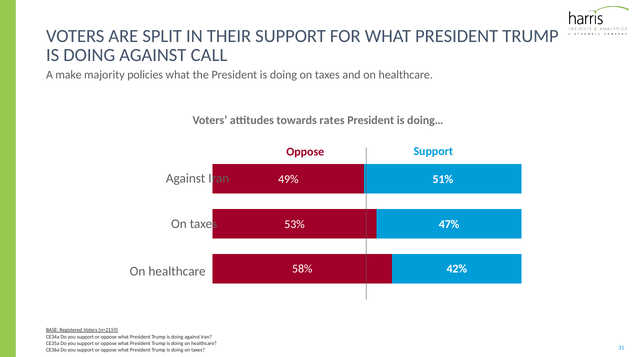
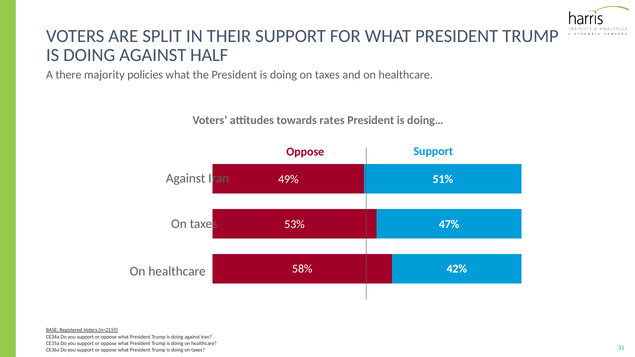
CALL: CALL -> HALF (209, 55)
make: make -> there (69, 75)
